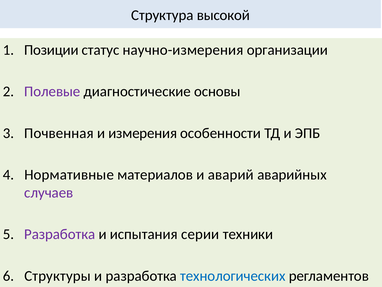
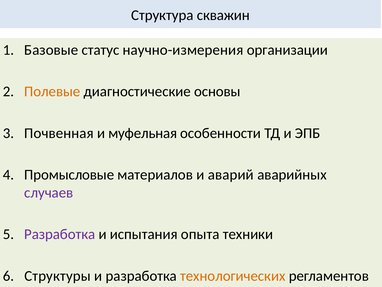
высокой: высокой -> скважин (223, 15)
Позиции: Позиции -> Базовые (51, 50)
Полевые colour: purple -> orange (52, 91)
измерения: измерения -> муфельная (143, 133)
Нормативные: Нормативные -> Промысловые (69, 175)
серии: серии -> опыта (200, 234)
технологических colour: blue -> orange (233, 275)
